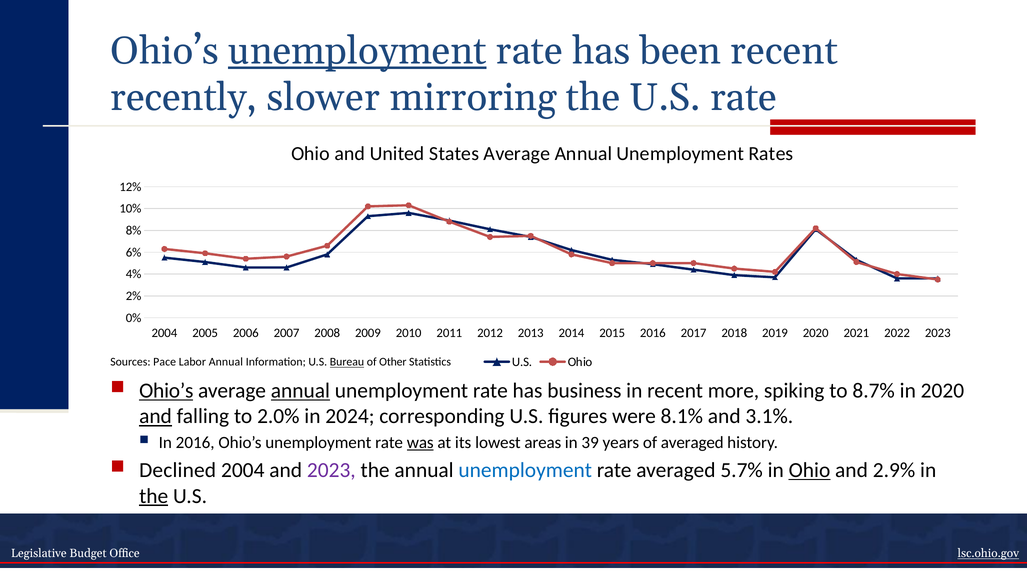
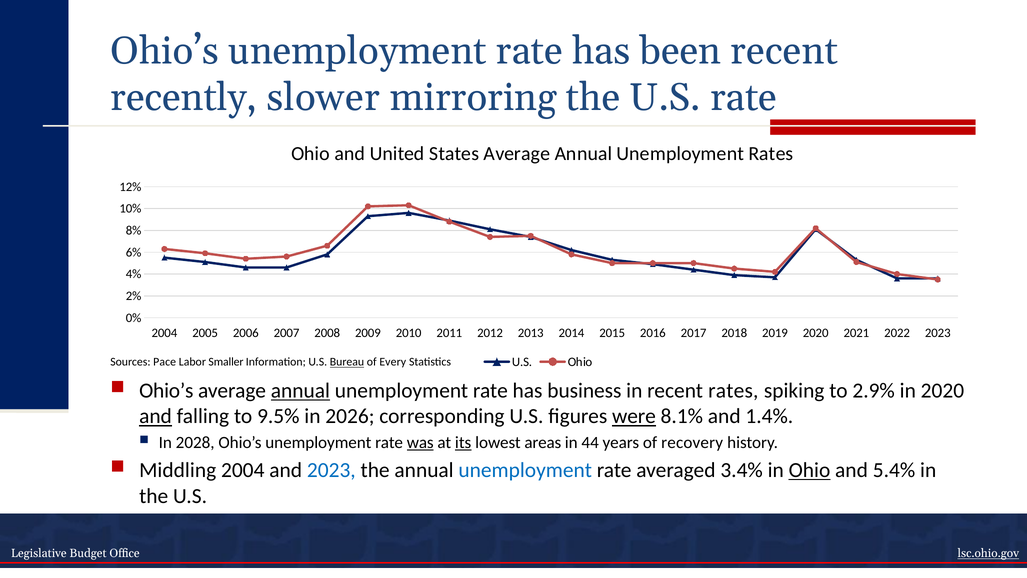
unemployment underline: present -> none (357, 51)
Labor Annual: Annual -> Smaller (226, 362)
Other: Other -> Every (393, 362)
Ohio’s underline: present -> none (166, 390)
recent more: more -> rates (733, 390)
8.7%: 8.7% -> 2.9% (874, 390)
2.0%: 2.0% -> 9.5% (278, 416)
2024: 2024 -> 2026 (350, 416)
were underline: none -> present (634, 416)
3.1%: 3.1% -> 1.4% (769, 416)
In 2016: 2016 -> 2028 (195, 442)
its underline: none -> present (463, 442)
39: 39 -> 44 (590, 442)
of averaged: averaged -> recovery (692, 442)
Declined: Declined -> Middling (178, 470)
2023 colour: purple -> blue (331, 470)
5.7%: 5.7% -> 3.4% (742, 470)
2.9%: 2.9% -> 5.4% (894, 470)
the underline: present -> none (154, 496)
